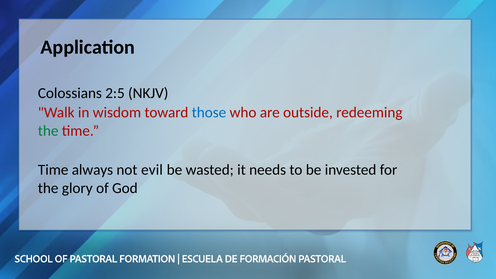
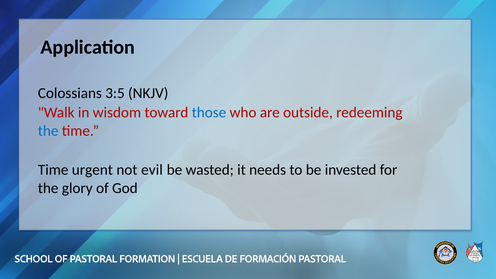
2:5: 2:5 -> 3:5 (115, 93)
the colour: green -> blue (48, 131)
always: always -> urgent (92, 170)
